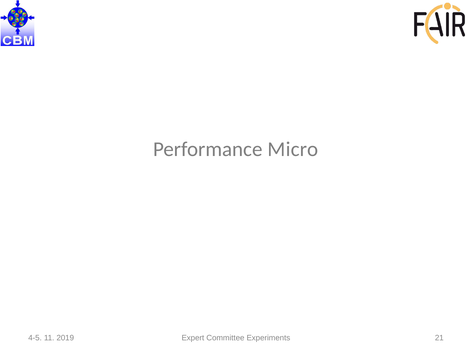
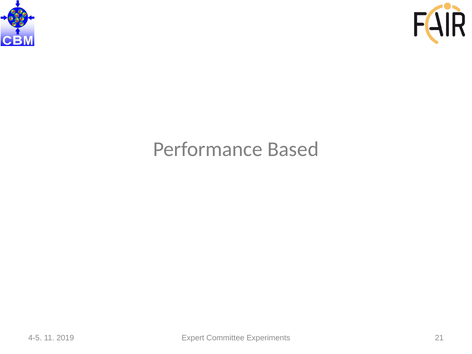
Micro: Micro -> Based (293, 149)
